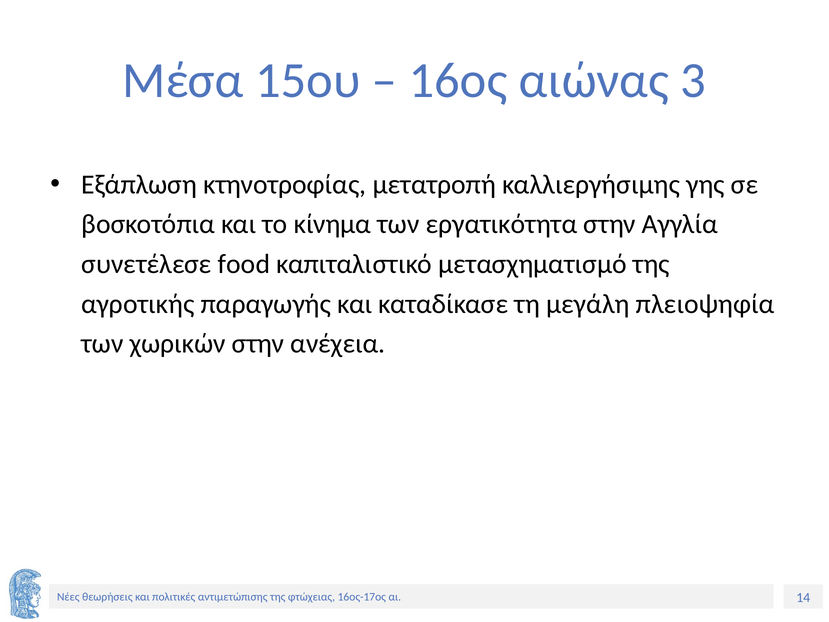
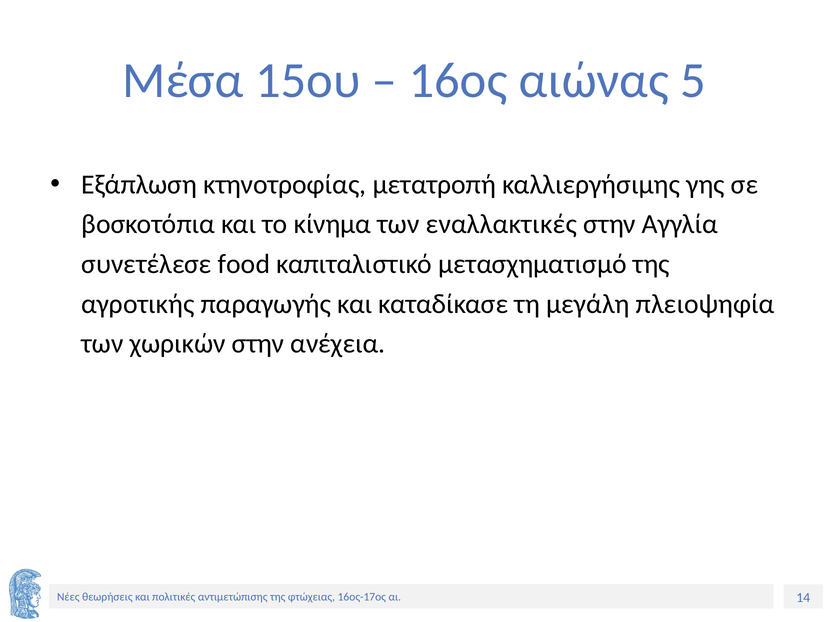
3: 3 -> 5 (693, 80)
εργατικότητα: εργατικότητα -> εναλλακτικές (501, 224)
